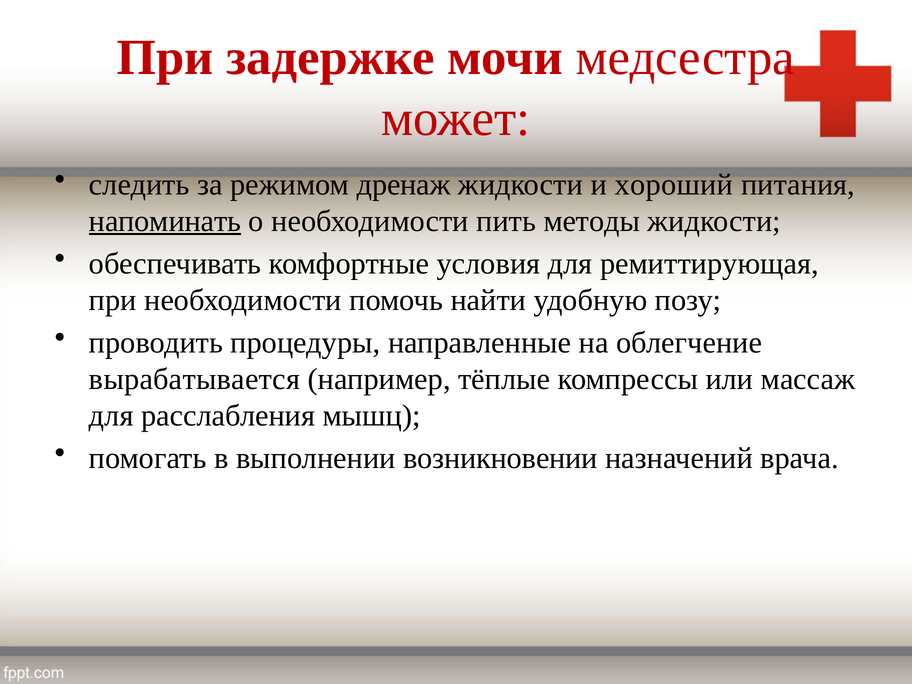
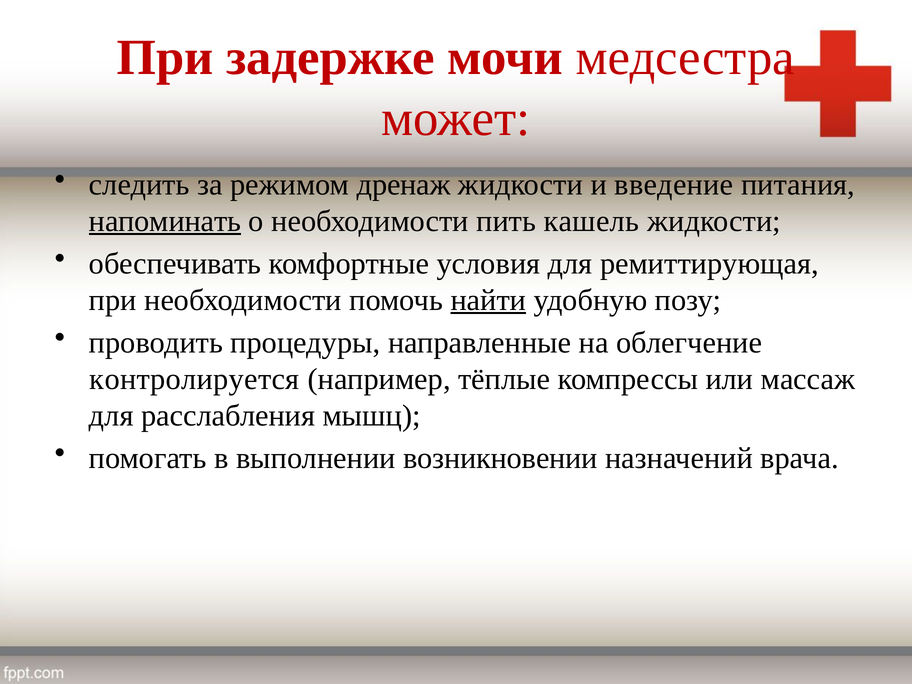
хороший: хороший -> введение (674, 185)
методы: методы -> кашель (592, 221)
найти underline: none -> present (488, 300)
вырабатывается: вырабатывается -> контролируется (194, 379)
